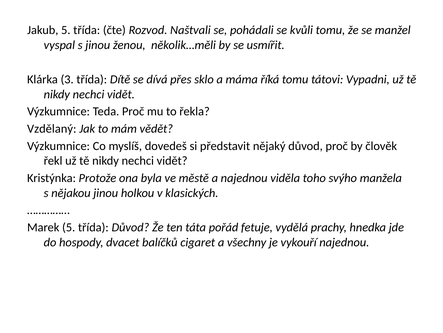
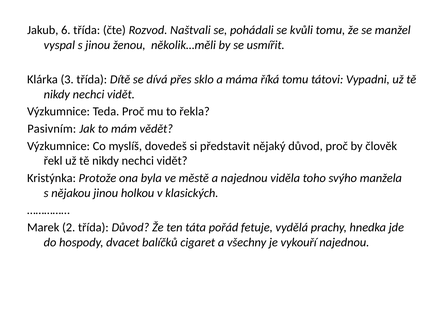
Jakub 5: 5 -> 6 (66, 30)
Vzdělaný: Vzdělaný -> Pasivním (52, 129)
Marek 5: 5 -> 2 (69, 227)
